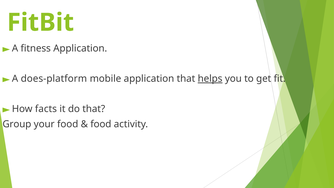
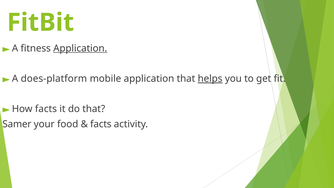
Application underline: none -> present (80, 48)
Group: Group -> Samer (17, 124)
food: food -> facts (101, 124)
